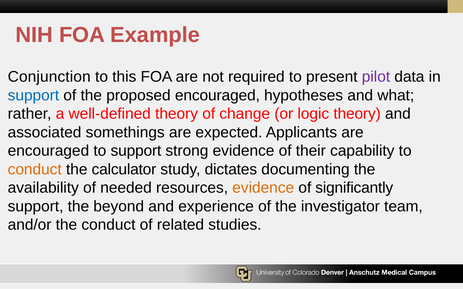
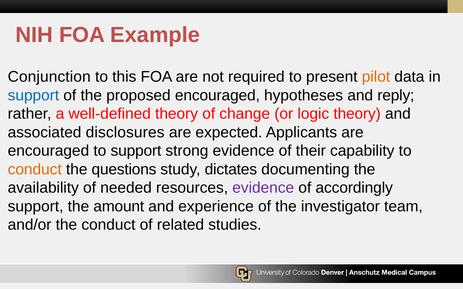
pilot colour: purple -> orange (376, 77)
what: what -> reply (396, 95)
somethings: somethings -> disclosures (125, 133)
calculator: calculator -> questions (124, 170)
evidence colour: orange -> purple (263, 188)
significantly: significantly -> accordingly (354, 188)
beyond: beyond -> amount (119, 207)
